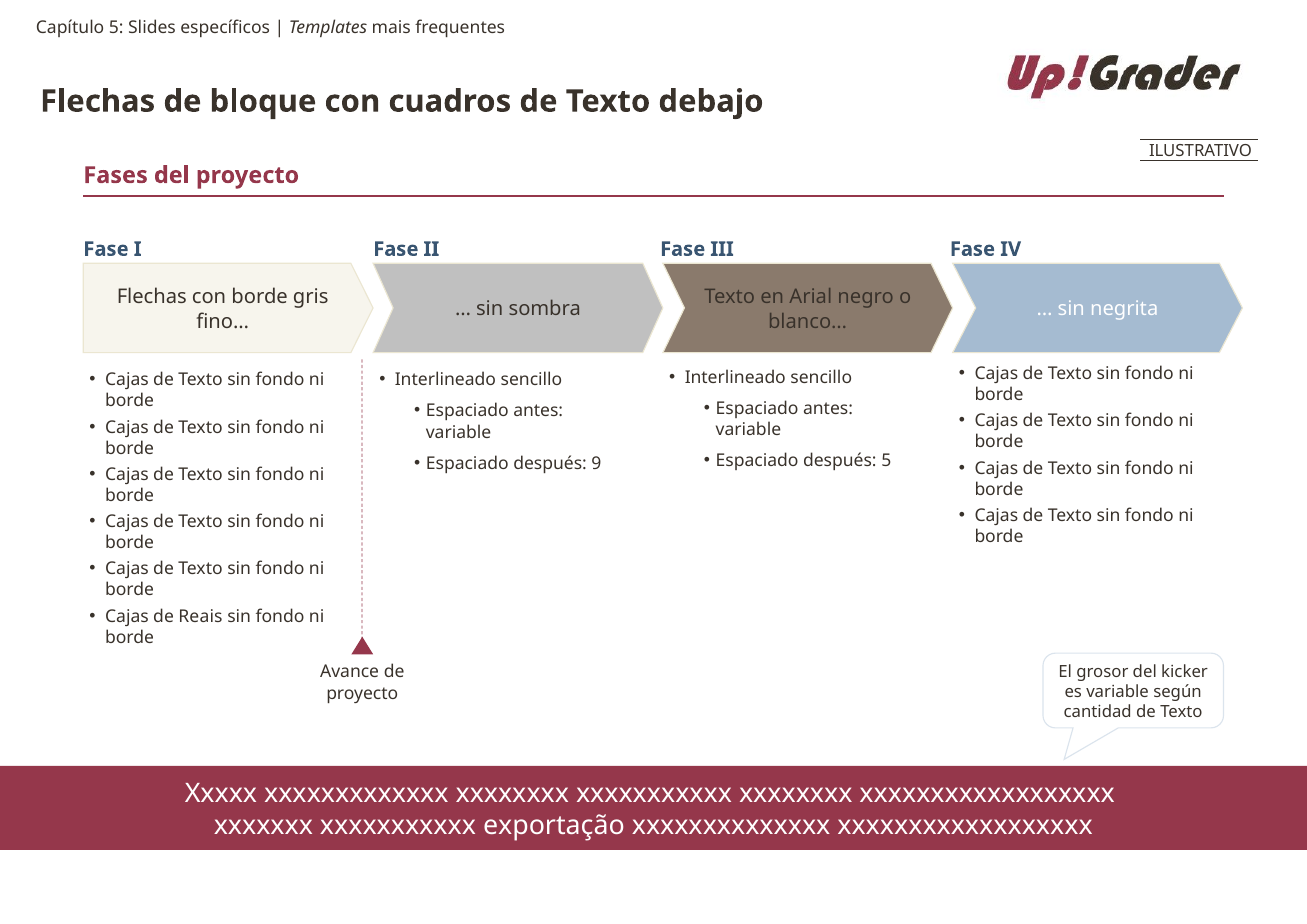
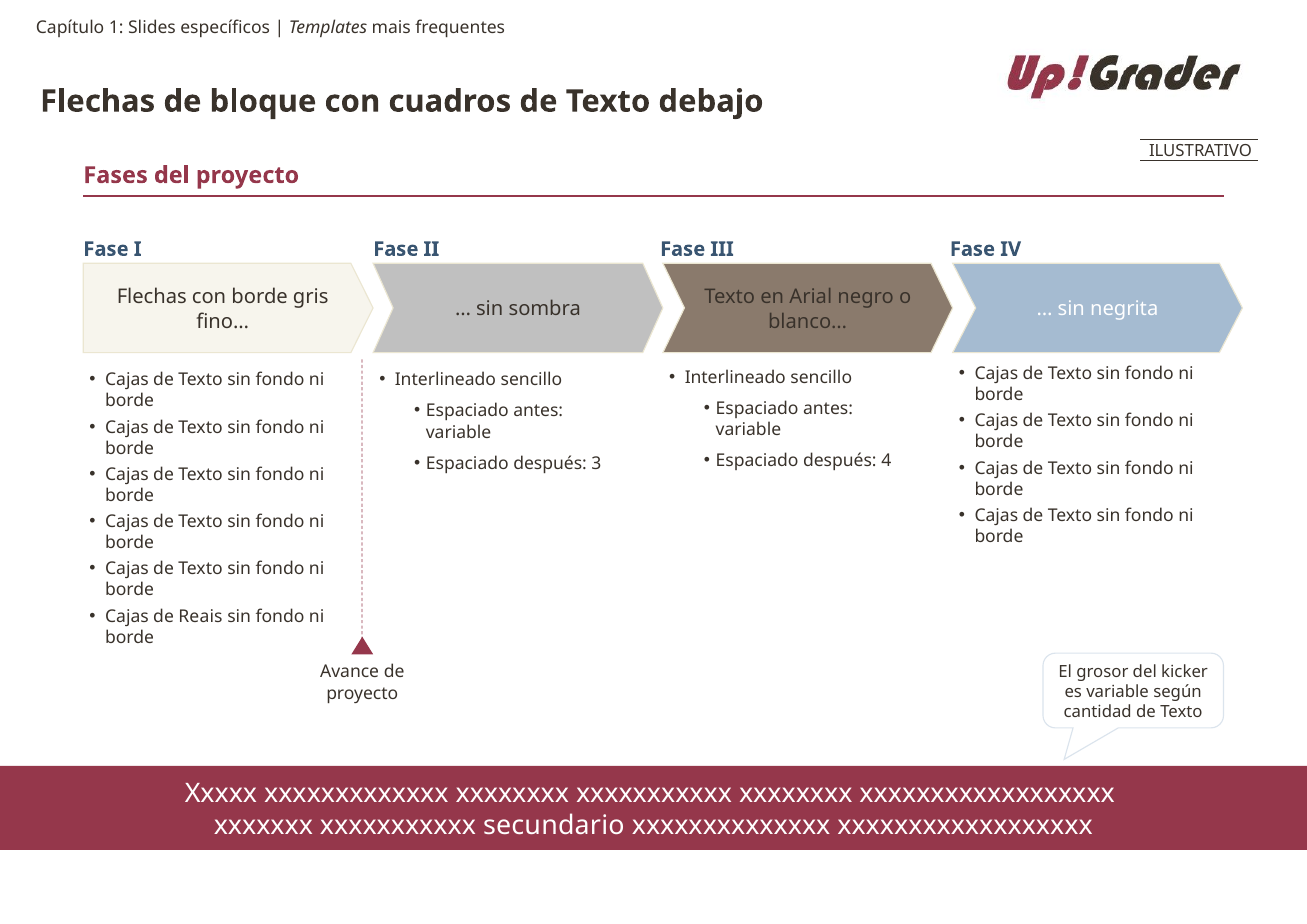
Capítulo 5: 5 -> 1 (116, 27)
después 5: 5 -> 4 (886, 461)
9: 9 -> 3 (596, 464)
exportação: exportação -> secundario (554, 826)
